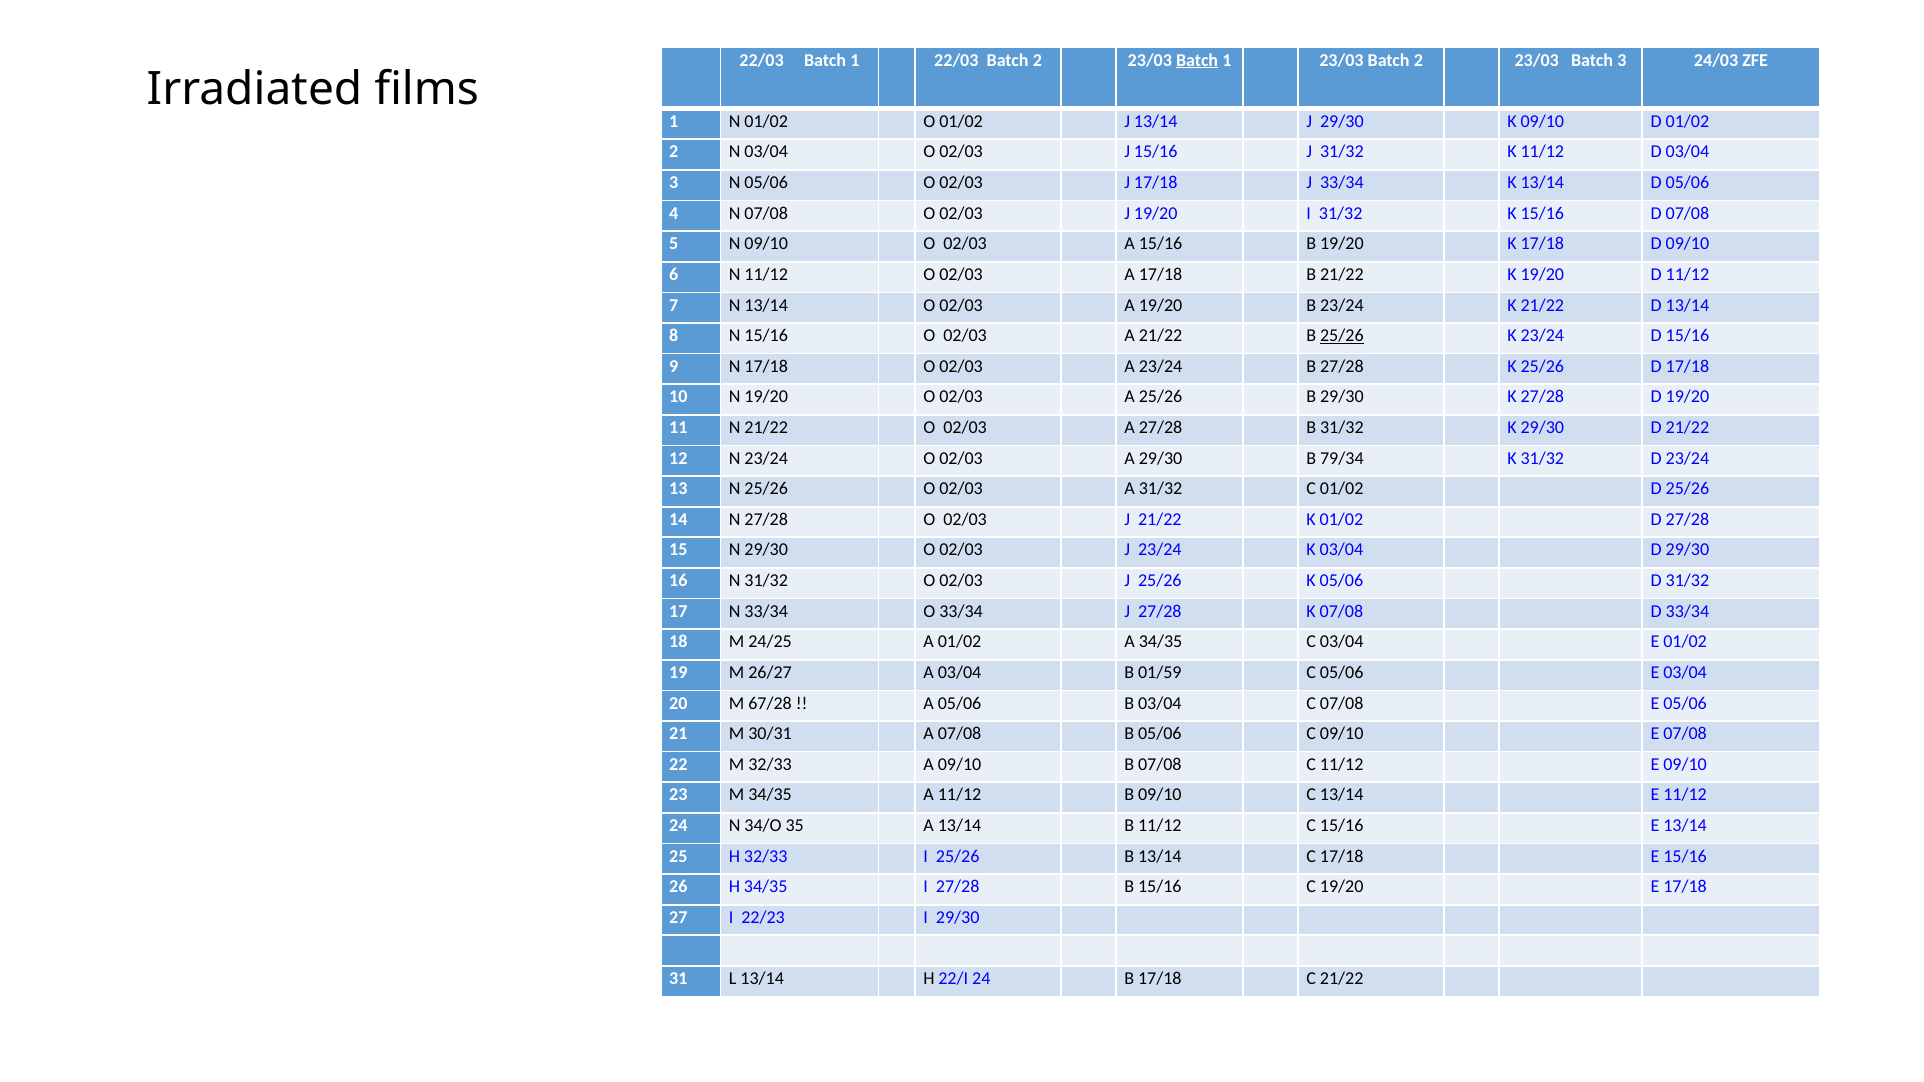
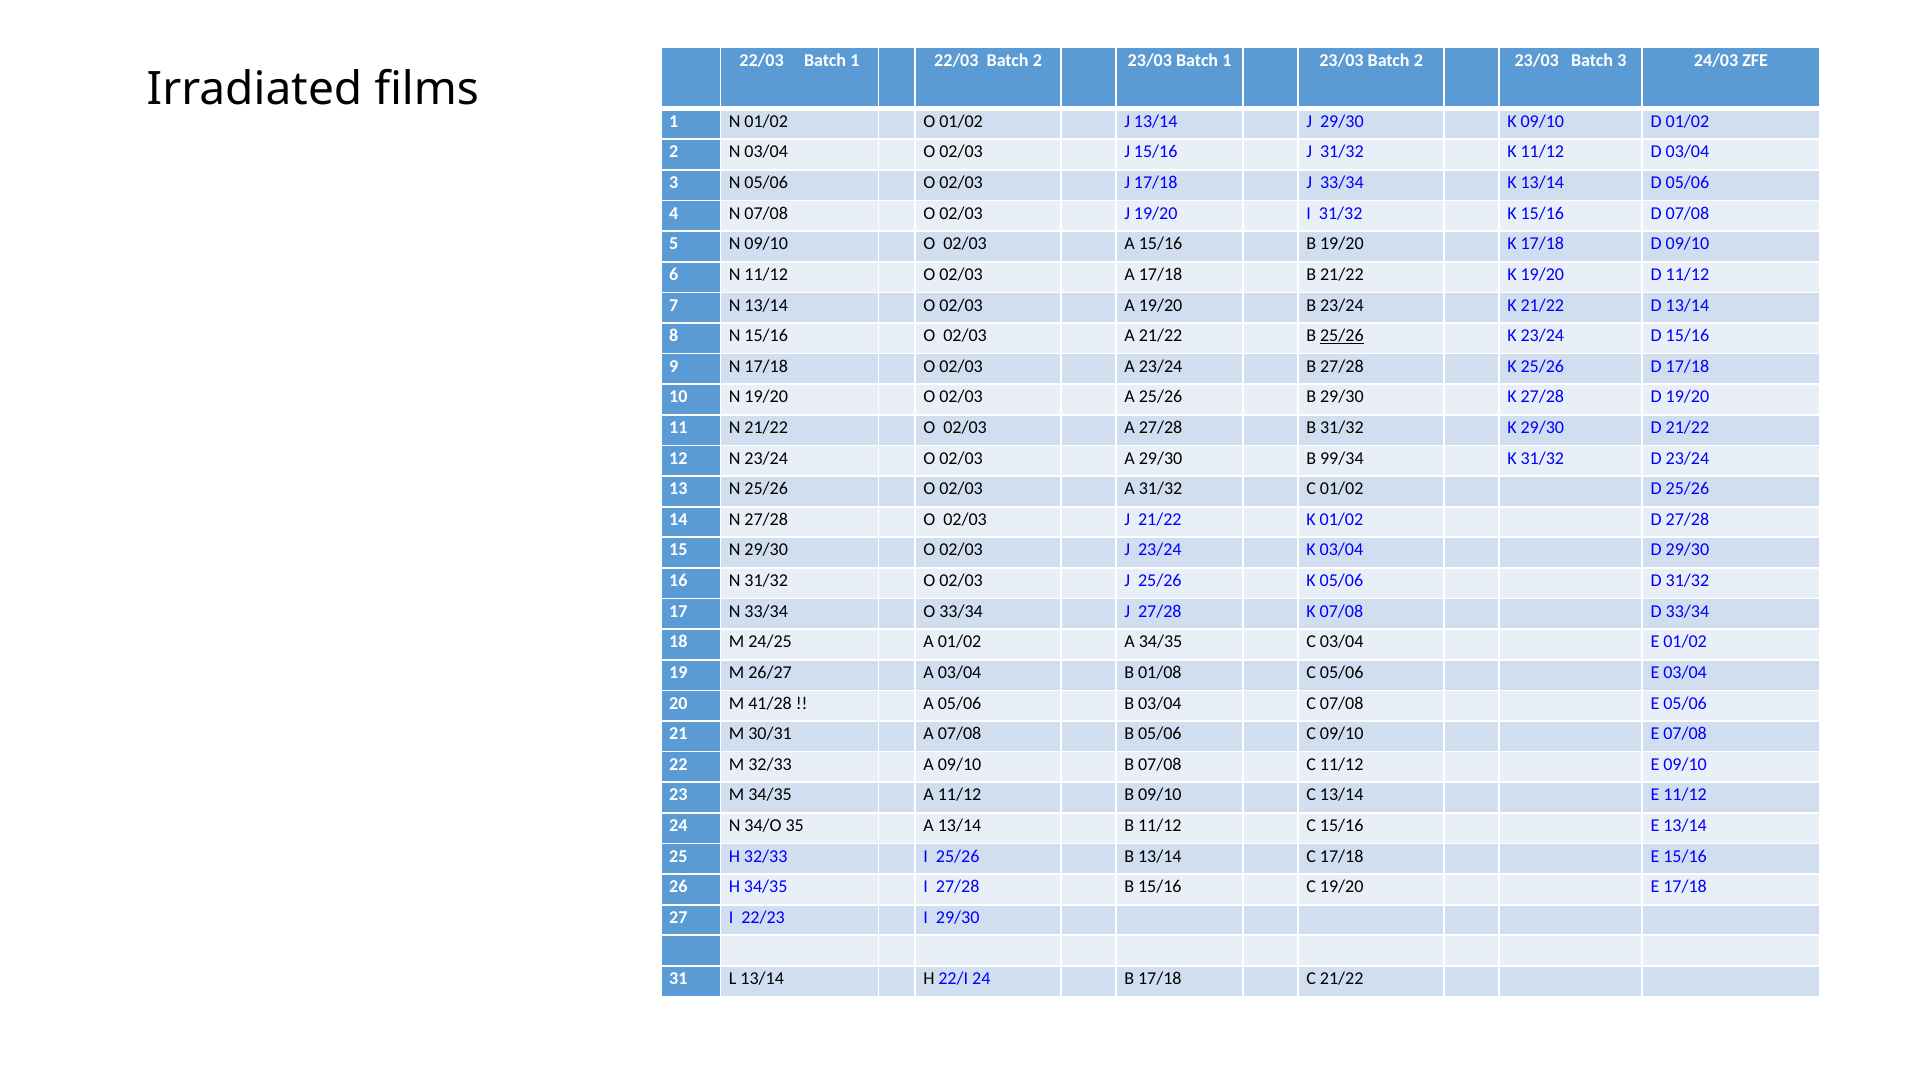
Batch underline: present -> none (1197, 60)
79/34: 79/34 -> 99/34 (1342, 458)
01/59: 01/59 -> 01/08 (1160, 673)
67/28: 67/28 -> 41/28 (770, 703)
